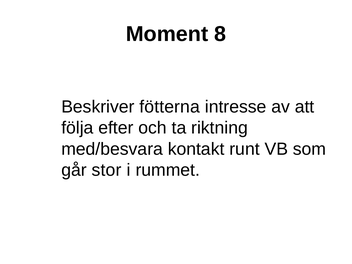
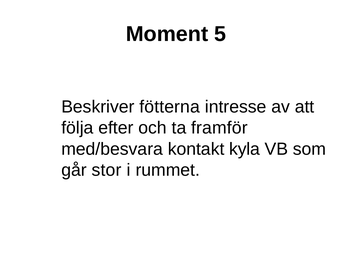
8: 8 -> 5 (220, 34)
riktning: riktning -> framför (219, 128)
runt: runt -> kyla (245, 149)
